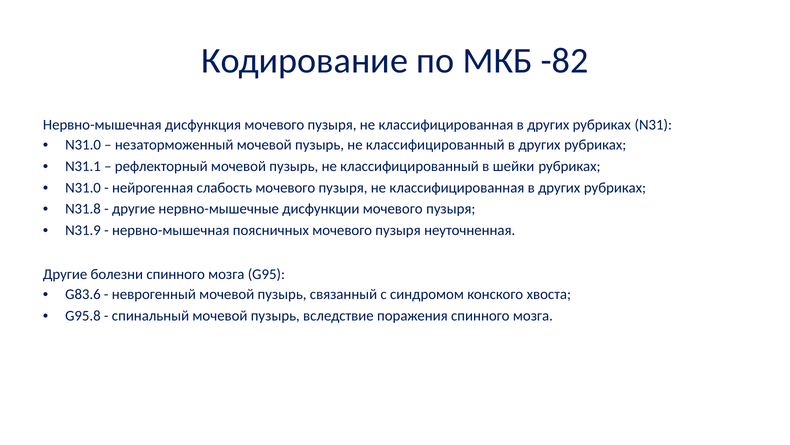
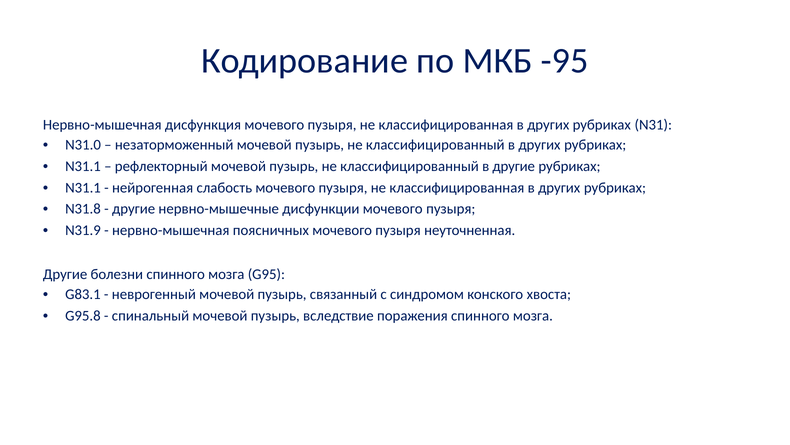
-82: -82 -> -95 (565, 60)
в шейки: шейки -> другие (514, 166)
N31.0: N31.0 -> N31.1 (83, 187)
G83.6: G83.6 -> G83.1 (83, 294)
